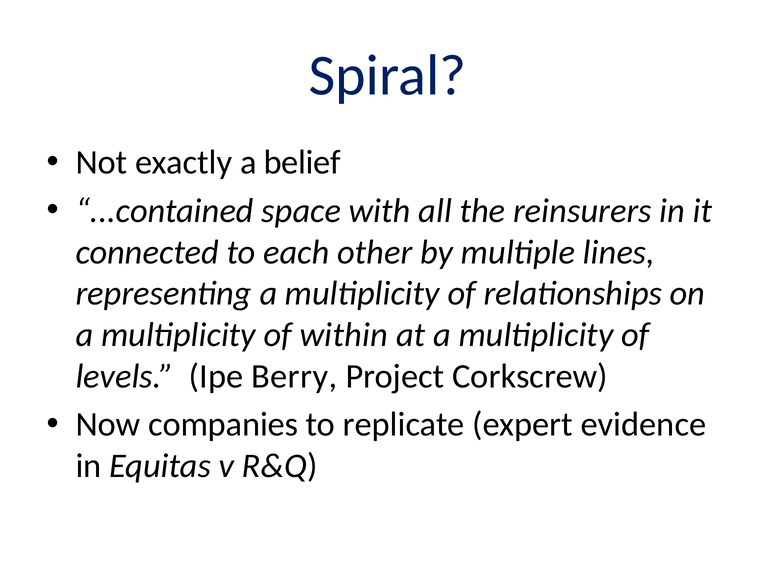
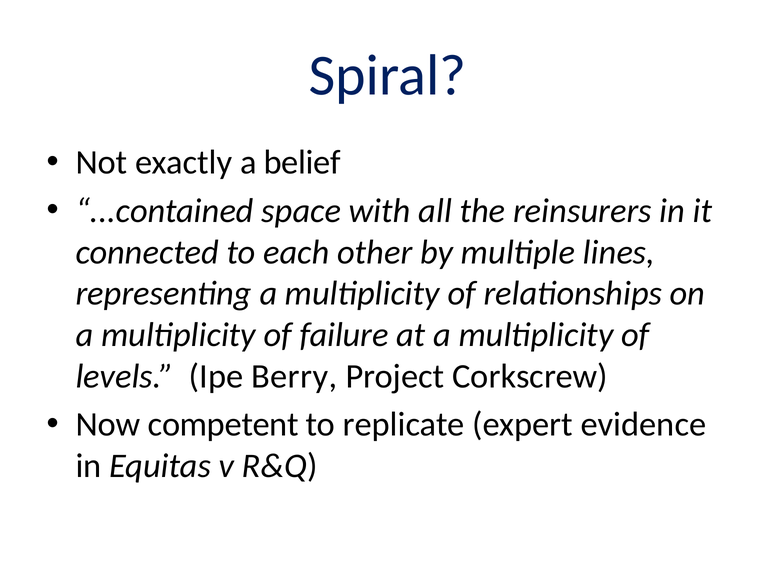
within: within -> failure (344, 335)
companies: companies -> competent (223, 425)
